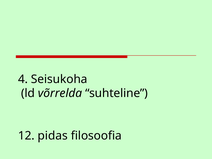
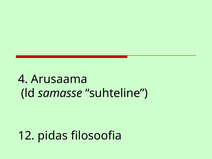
Seisukoha: Seisukoha -> Arusaama (59, 79)
võrrelda: võrrelda -> samasse (60, 93)
